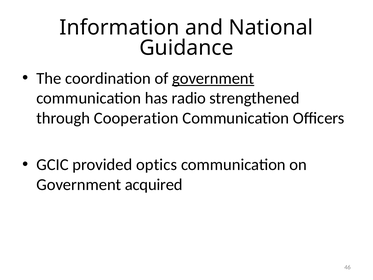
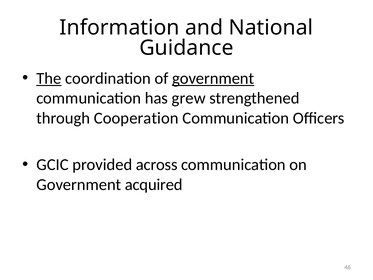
The underline: none -> present (49, 78)
radio: radio -> grew (189, 98)
optics: optics -> across (157, 165)
